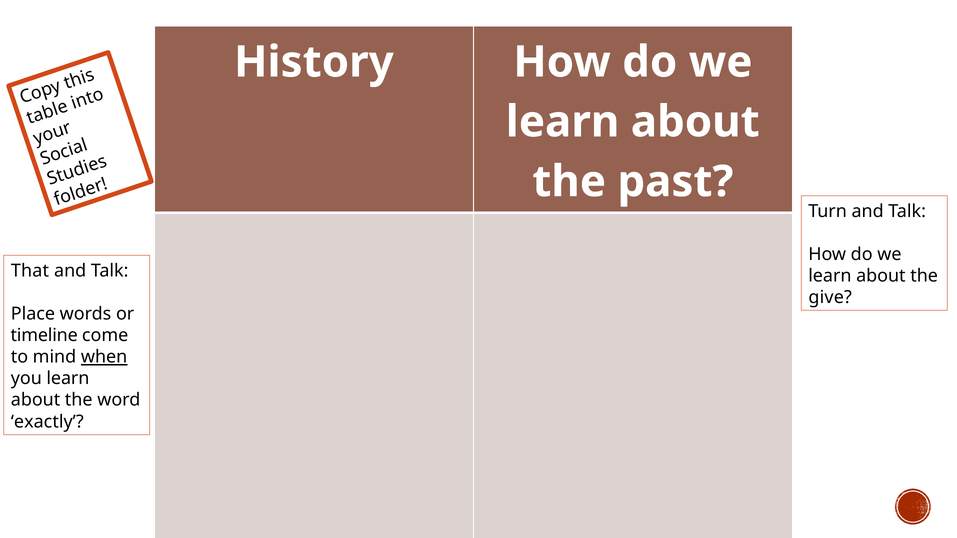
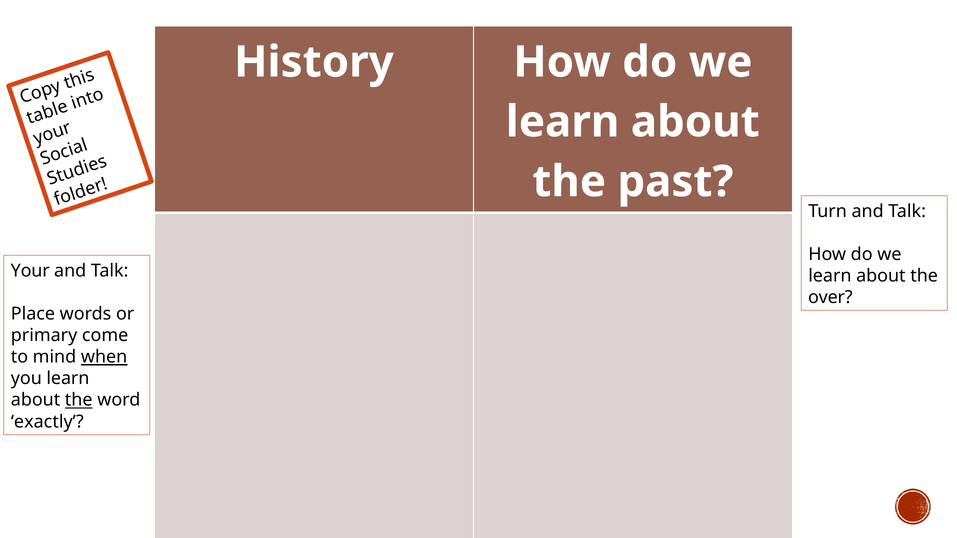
That: That -> Your (30, 271)
give: give -> over (830, 297)
timeline: timeline -> primary (44, 336)
the underline: none -> present (79, 400)
